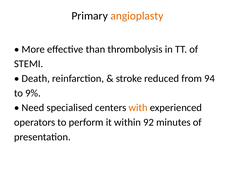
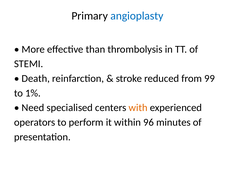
angioplasty colour: orange -> blue (137, 16)
94: 94 -> 99 (210, 79)
9%: 9% -> 1% (33, 93)
92: 92 -> 96 (149, 122)
